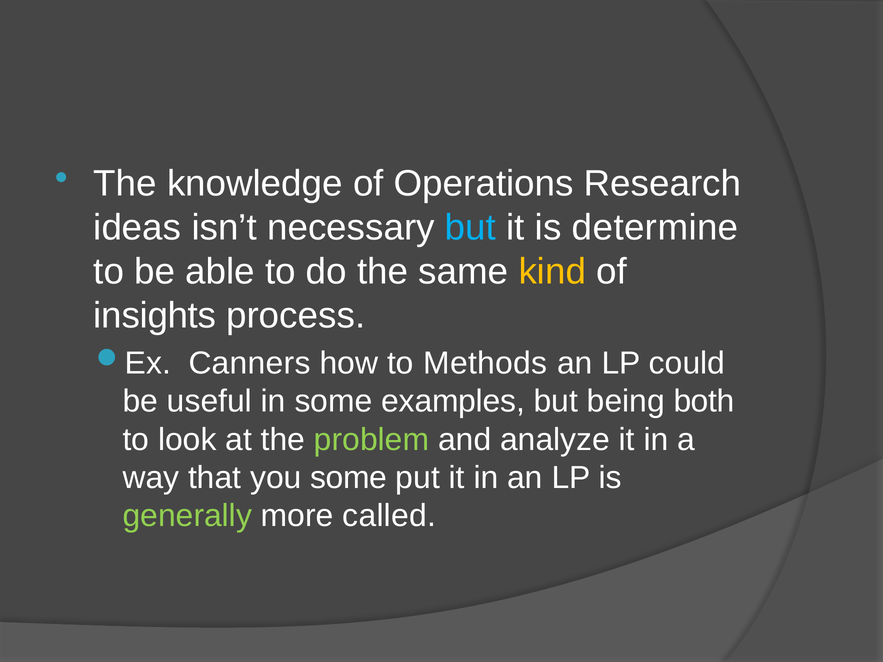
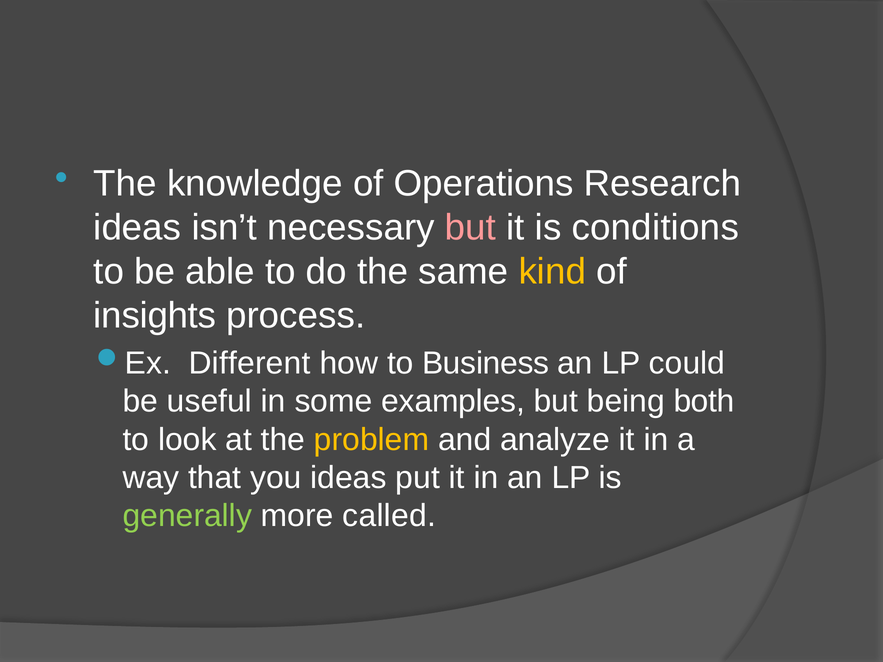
but colour: light blue -> pink (471, 228)
determine: determine -> conditions (655, 228)
Canners: Canners -> Different (250, 363)
Methods: Methods -> Business (486, 363)
problem colour: light green -> yellow (372, 440)
you some: some -> ideas (349, 478)
